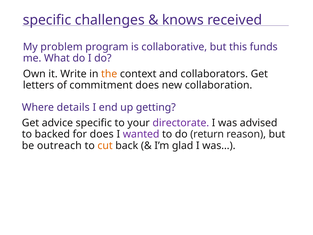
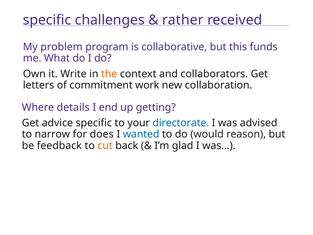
knows: knows -> rather (183, 20)
commitment does: does -> work (147, 85)
directorate colour: purple -> blue (181, 123)
backed: backed -> narrow (52, 134)
wanted colour: purple -> blue (141, 134)
return: return -> would (207, 134)
outreach: outreach -> feedback (59, 145)
